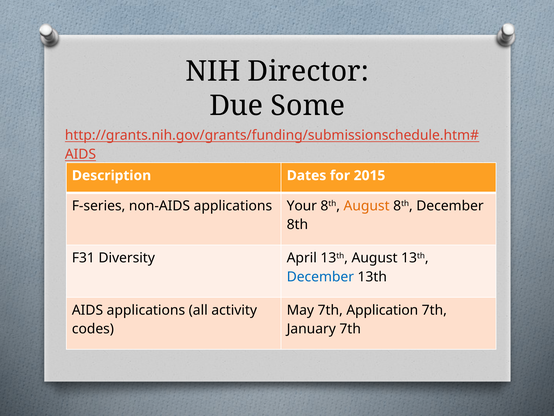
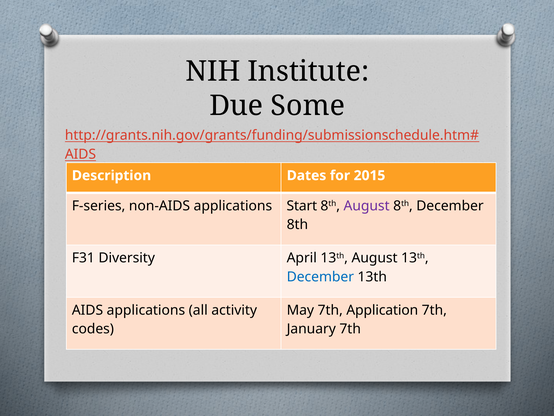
Director: Director -> Institute (308, 71)
Your: Your -> Start (302, 206)
August colour: orange -> purple (367, 206)
